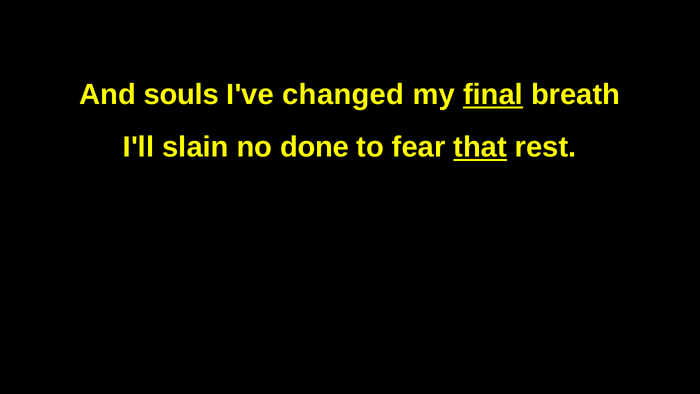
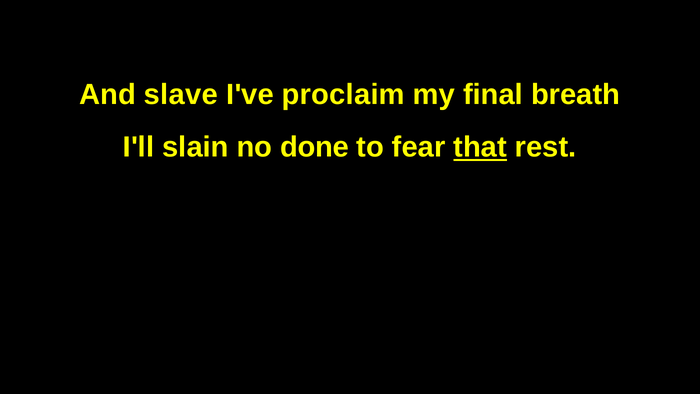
souls: souls -> slave (181, 95)
changed: changed -> proclaim (343, 95)
final underline: present -> none (493, 95)
